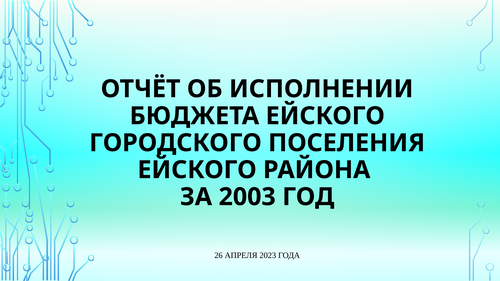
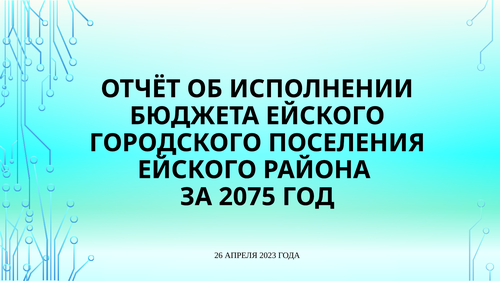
2003: 2003 -> 2075 (247, 197)
